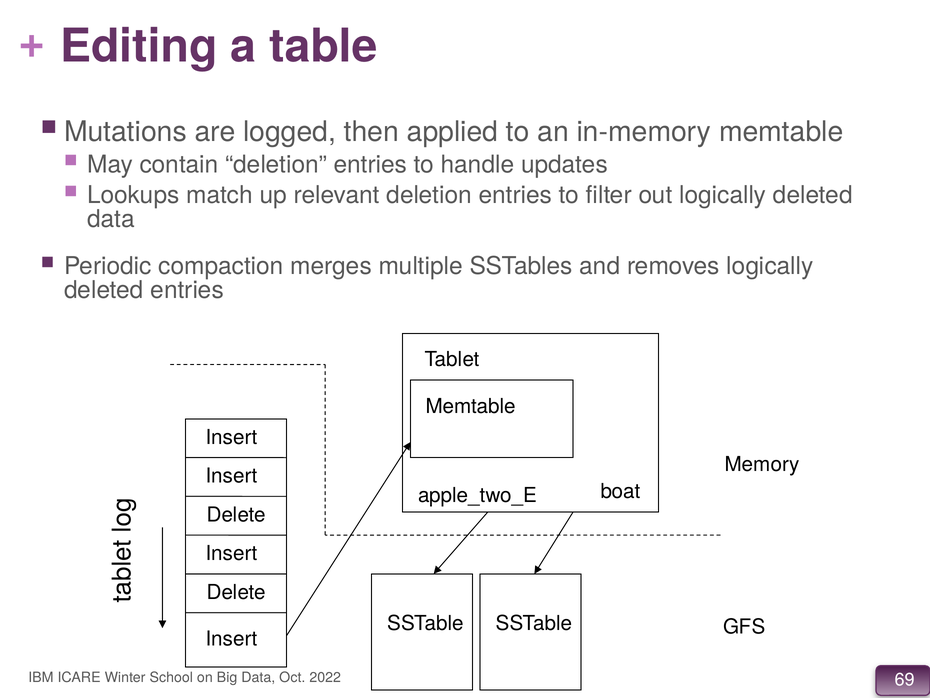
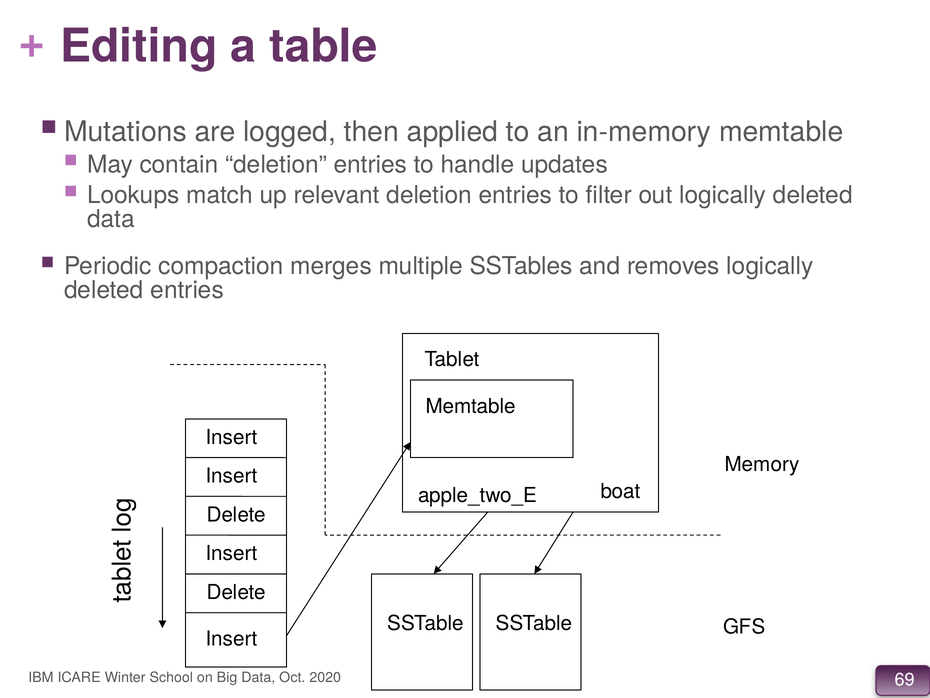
2022: 2022 -> 2020 (325, 677)
